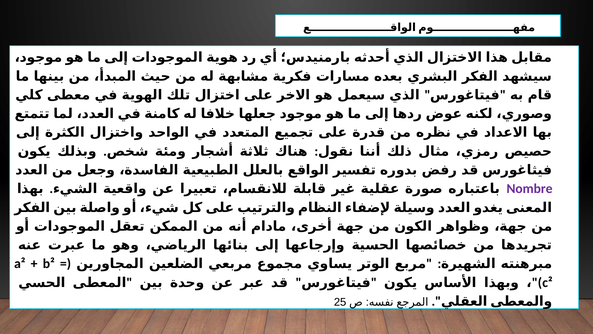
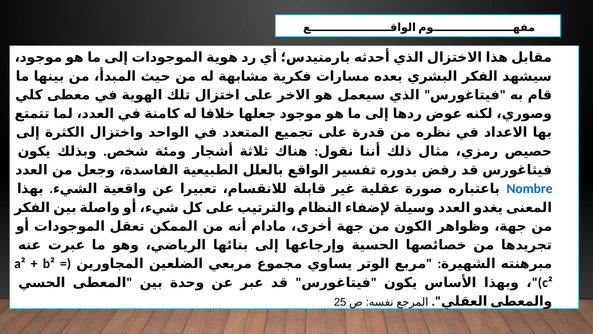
Nombre colour: purple -> blue (530, 189)
